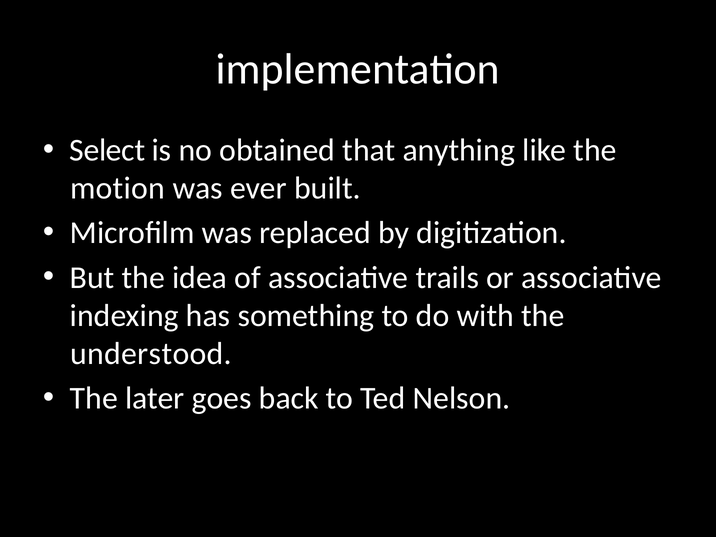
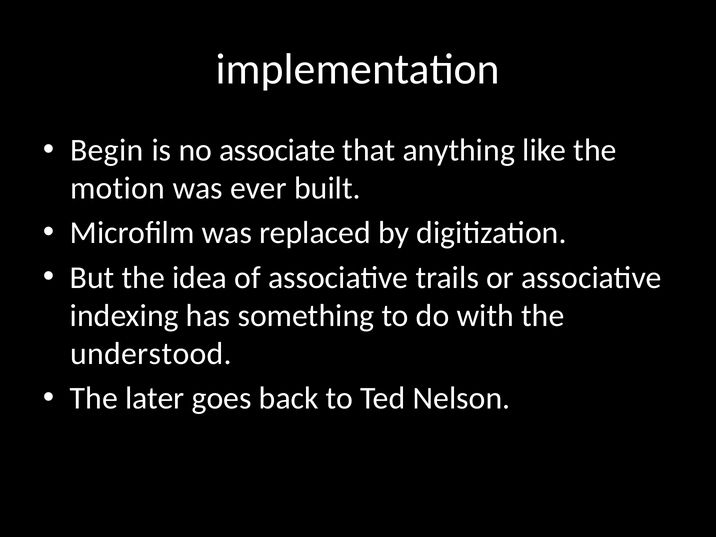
Select: Select -> Begin (107, 150)
obtained: obtained -> associate (277, 150)
